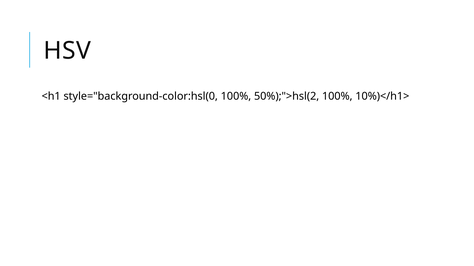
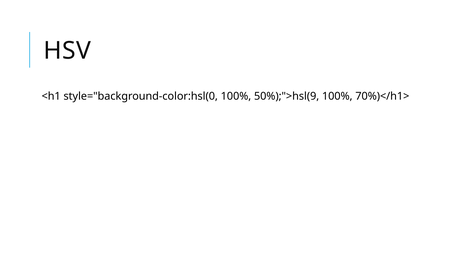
50%);">hsl(2: 50%);">hsl(2 -> 50%);">hsl(9 (287, 96)
10%)</h1>: 10%)</h1> -> 70%)</h1> (382, 96)
